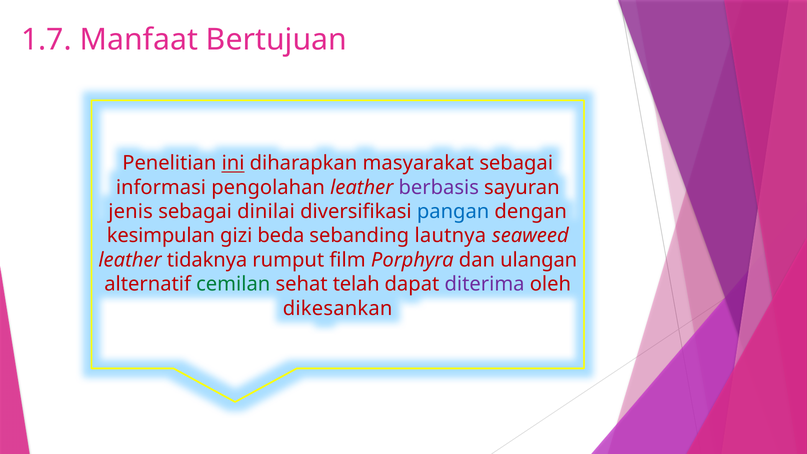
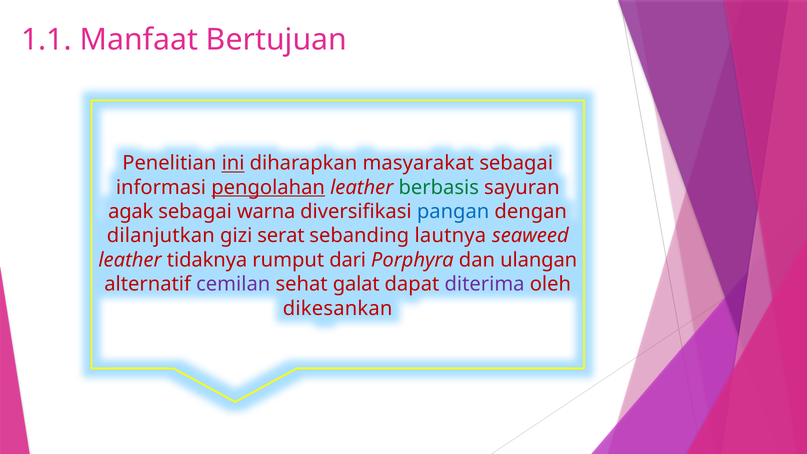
1.7: 1.7 -> 1.1 (46, 40)
pengolahan underline: none -> present (268, 187)
berbasis colour: purple -> green (439, 187)
jenis: jenis -> agak (131, 212)
dinilai: dinilai -> warna (266, 212)
kesimpulan: kesimpulan -> dilanjutkan (161, 236)
beda: beda -> serat (281, 236)
film: film -> dari (348, 260)
cemilan colour: green -> purple (233, 284)
telah: telah -> galat (356, 284)
